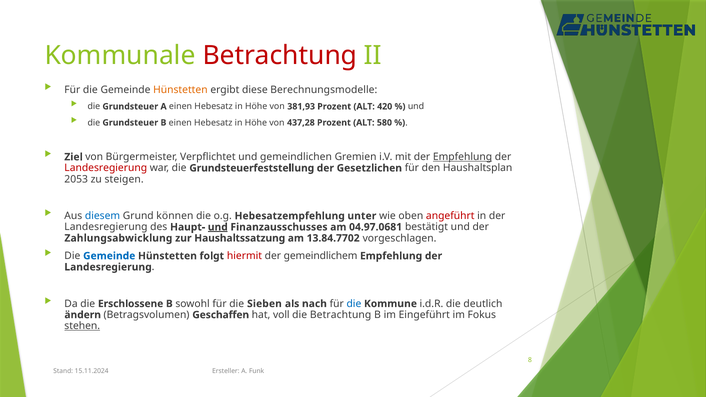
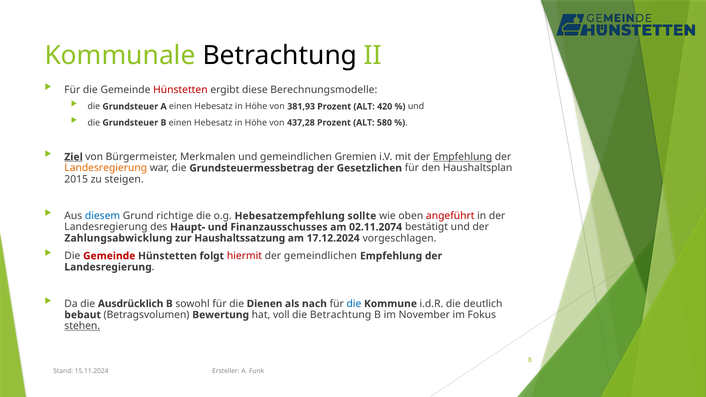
Betrachtung colour: red -> black (280, 56)
Hünstetten colour: orange -> red (180, 90)
Ziel underline: none -> present (73, 157)
Verpflichtet: Verpflichtet -> Merkmalen (208, 157)
Landesregierung colour: red -> orange (106, 168)
Grundsteuerfeststellung: Grundsteuerfeststellung -> Grundsteuermessbetrag (252, 168)
2053: 2053 -> 2015 (76, 179)
können: können -> richtige (175, 216)
unter: unter -> sollte (362, 216)
und underline: present -> none (218, 227)
04.97.0681: 04.97.0681 -> 02.11.2074 (376, 227)
13.84.7702: 13.84.7702 -> 17.12.2024 (333, 238)
Gemeinde colour: blue -> red (109, 256)
der gemeindlichem: gemeindlichem -> gemeindlichen (320, 256)
Erschlossene: Erschlossene -> Ausdrücklich (131, 304)
Sieben: Sieben -> Dienen (265, 304)
ändern: ändern -> bebaut (83, 315)
Geschaffen: Geschaffen -> Bewertung (221, 315)
Eingeführt: Eingeführt -> November (424, 315)
